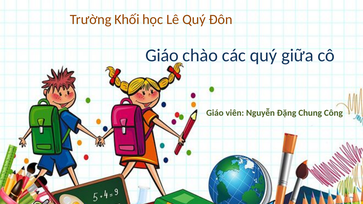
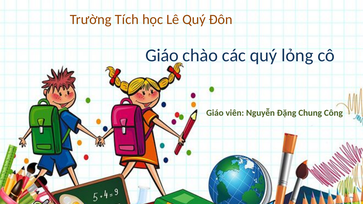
Khối: Khối -> Tích (127, 20)
giữa: giữa -> lỏng (297, 56)
